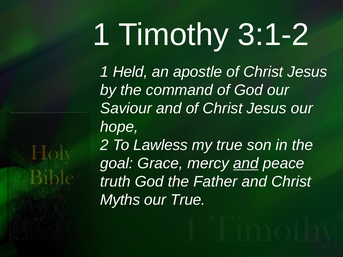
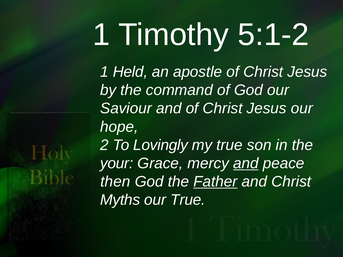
3:1-2: 3:1-2 -> 5:1-2 (273, 35)
Lawless: Lawless -> Lovingly (161, 145)
goal: goal -> your (117, 163)
truth: truth -> then (115, 182)
Father underline: none -> present (215, 182)
